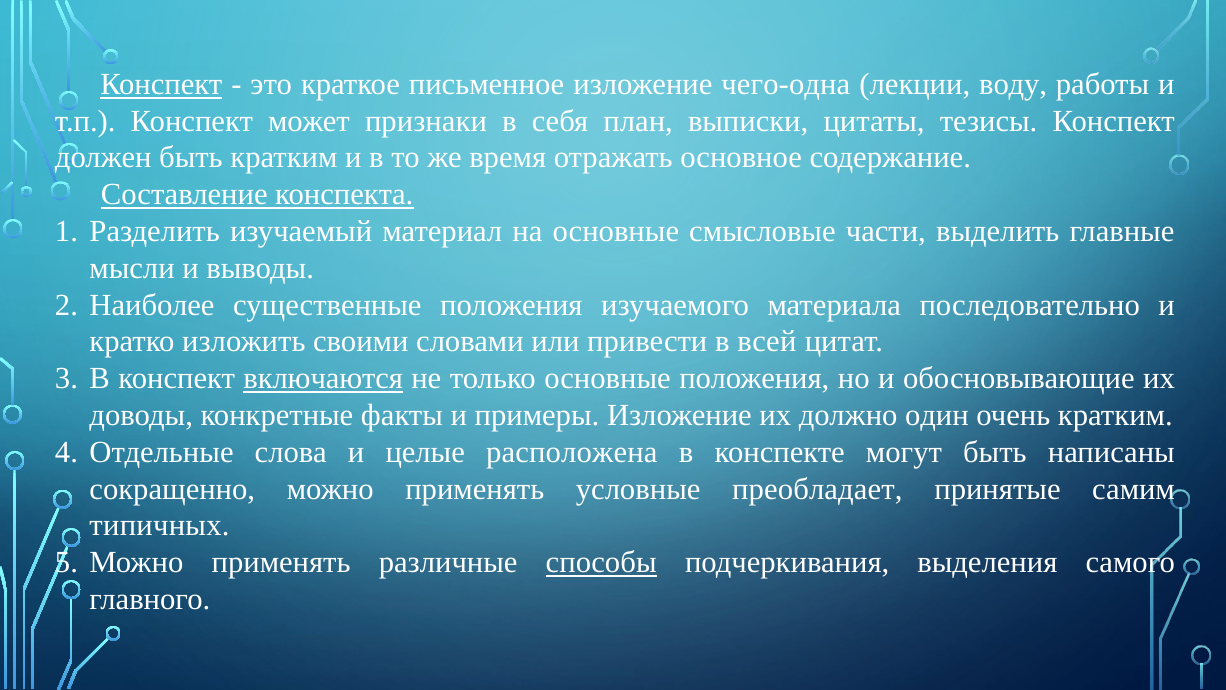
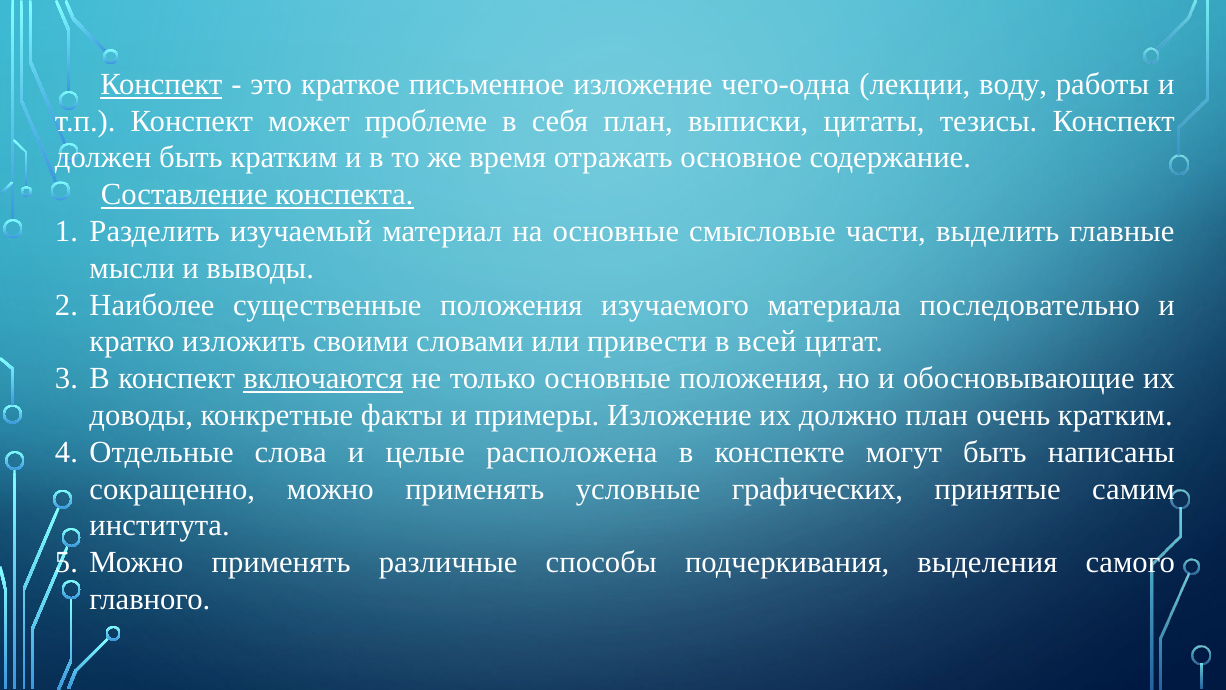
признаки: признаки -> проблеме (426, 121)
должно один: один -> план (937, 415)
преобладает: преобладает -> графических (818, 489)
типичных: типичных -> института (160, 526)
способы underline: present -> none (601, 562)
